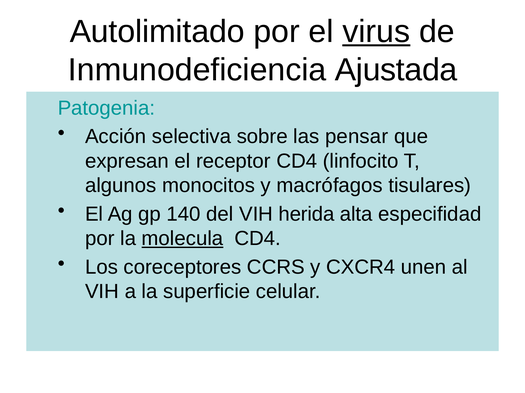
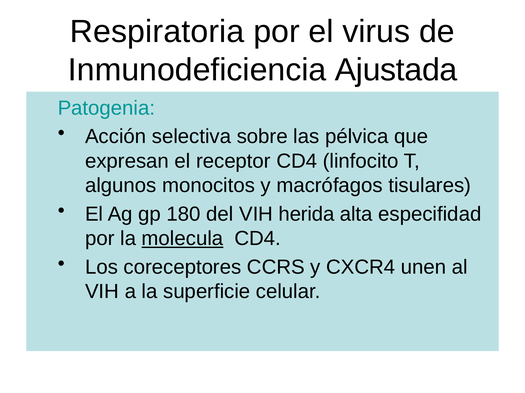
Autolimitado: Autolimitado -> Respiratoria (157, 32)
virus underline: present -> none (376, 32)
pensar: pensar -> pélvica (357, 137)
140: 140 -> 180 (184, 214)
